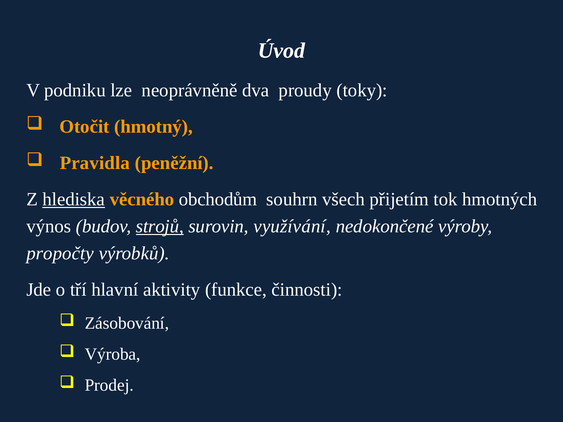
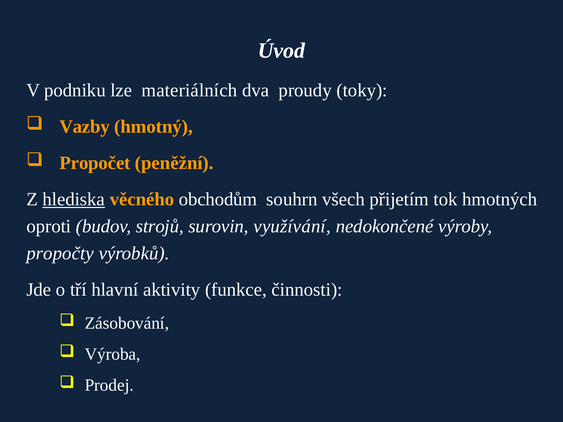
neoprávněně: neoprávněně -> materiálních (189, 90)
Otočit: Otočit -> Vazby (85, 127)
Pravidla: Pravidla -> Propočet (95, 163)
výnos: výnos -> oproti (49, 227)
strojů underline: present -> none (160, 227)
